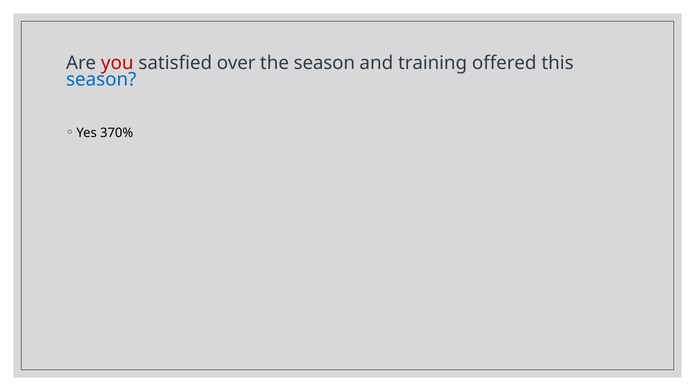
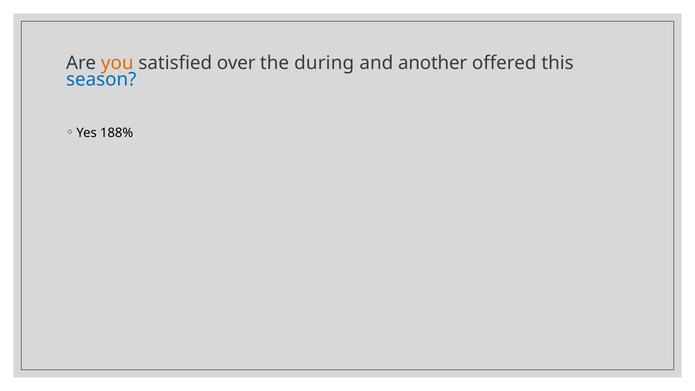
you colour: red -> orange (117, 63)
the season: season -> during (324, 63)
training: training -> another (433, 63)
370%: 370% -> 188% (117, 133)
